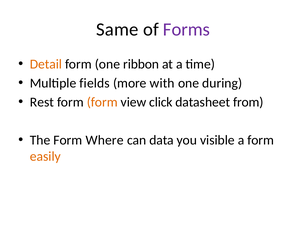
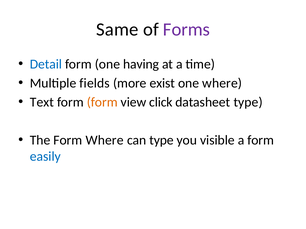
Detail colour: orange -> blue (46, 64)
ribbon: ribbon -> having (141, 64)
with: with -> exist (162, 83)
one during: during -> where (222, 83)
Rest: Rest -> Text (42, 102)
datasheet from: from -> type (248, 102)
can data: data -> type (162, 140)
easily colour: orange -> blue (45, 157)
